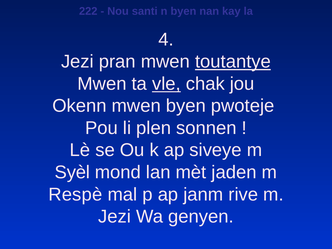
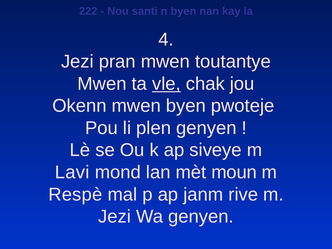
toutantye underline: present -> none (233, 62)
plen sonnen: sonnen -> genyen (206, 128)
Syèl: Syèl -> Lavi (72, 172)
jaden: jaden -> moun (234, 172)
